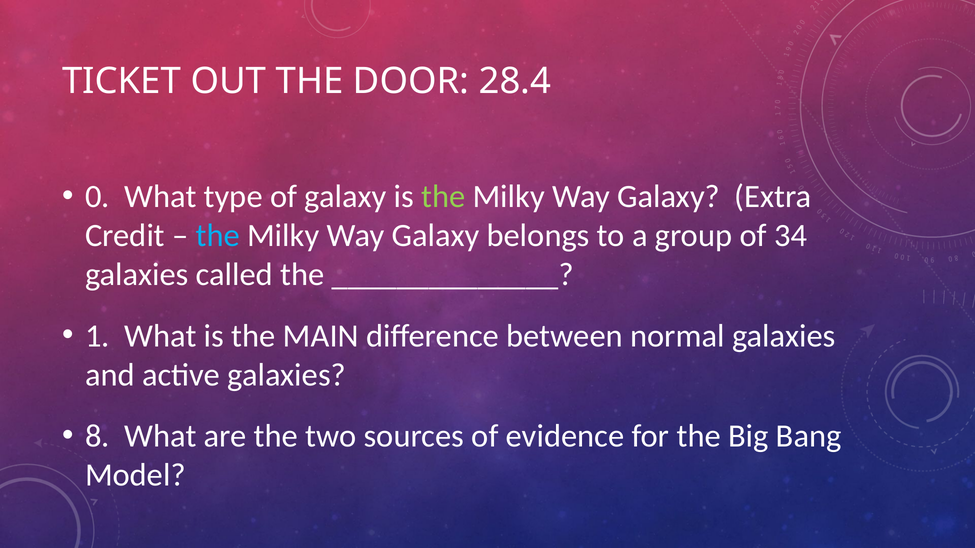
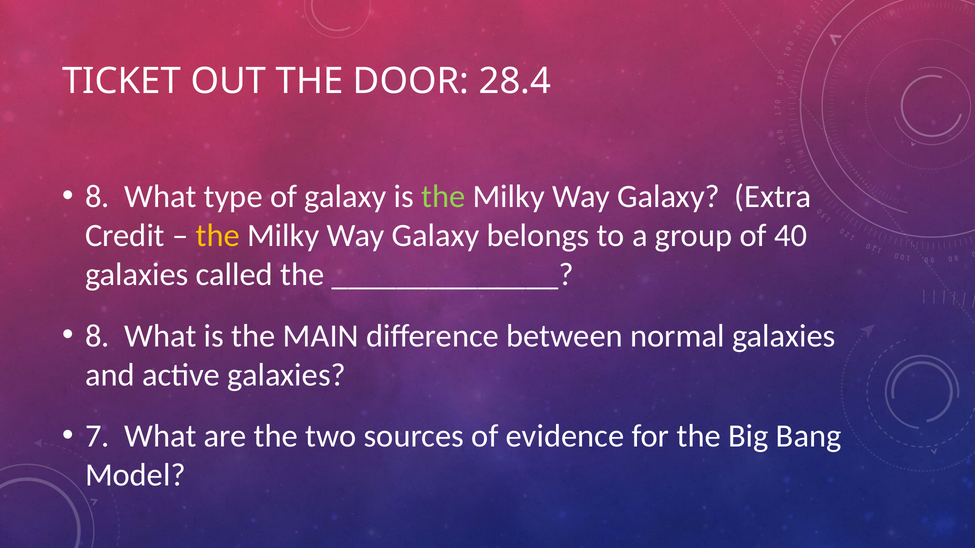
0: 0 -> 8 (97, 197)
the colour: light blue -> yellow (218, 236)
34: 34 -> 40 (791, 236)
1: 1 -> 8 (97, 336)
8: 8 -> 7 (97, 436)
